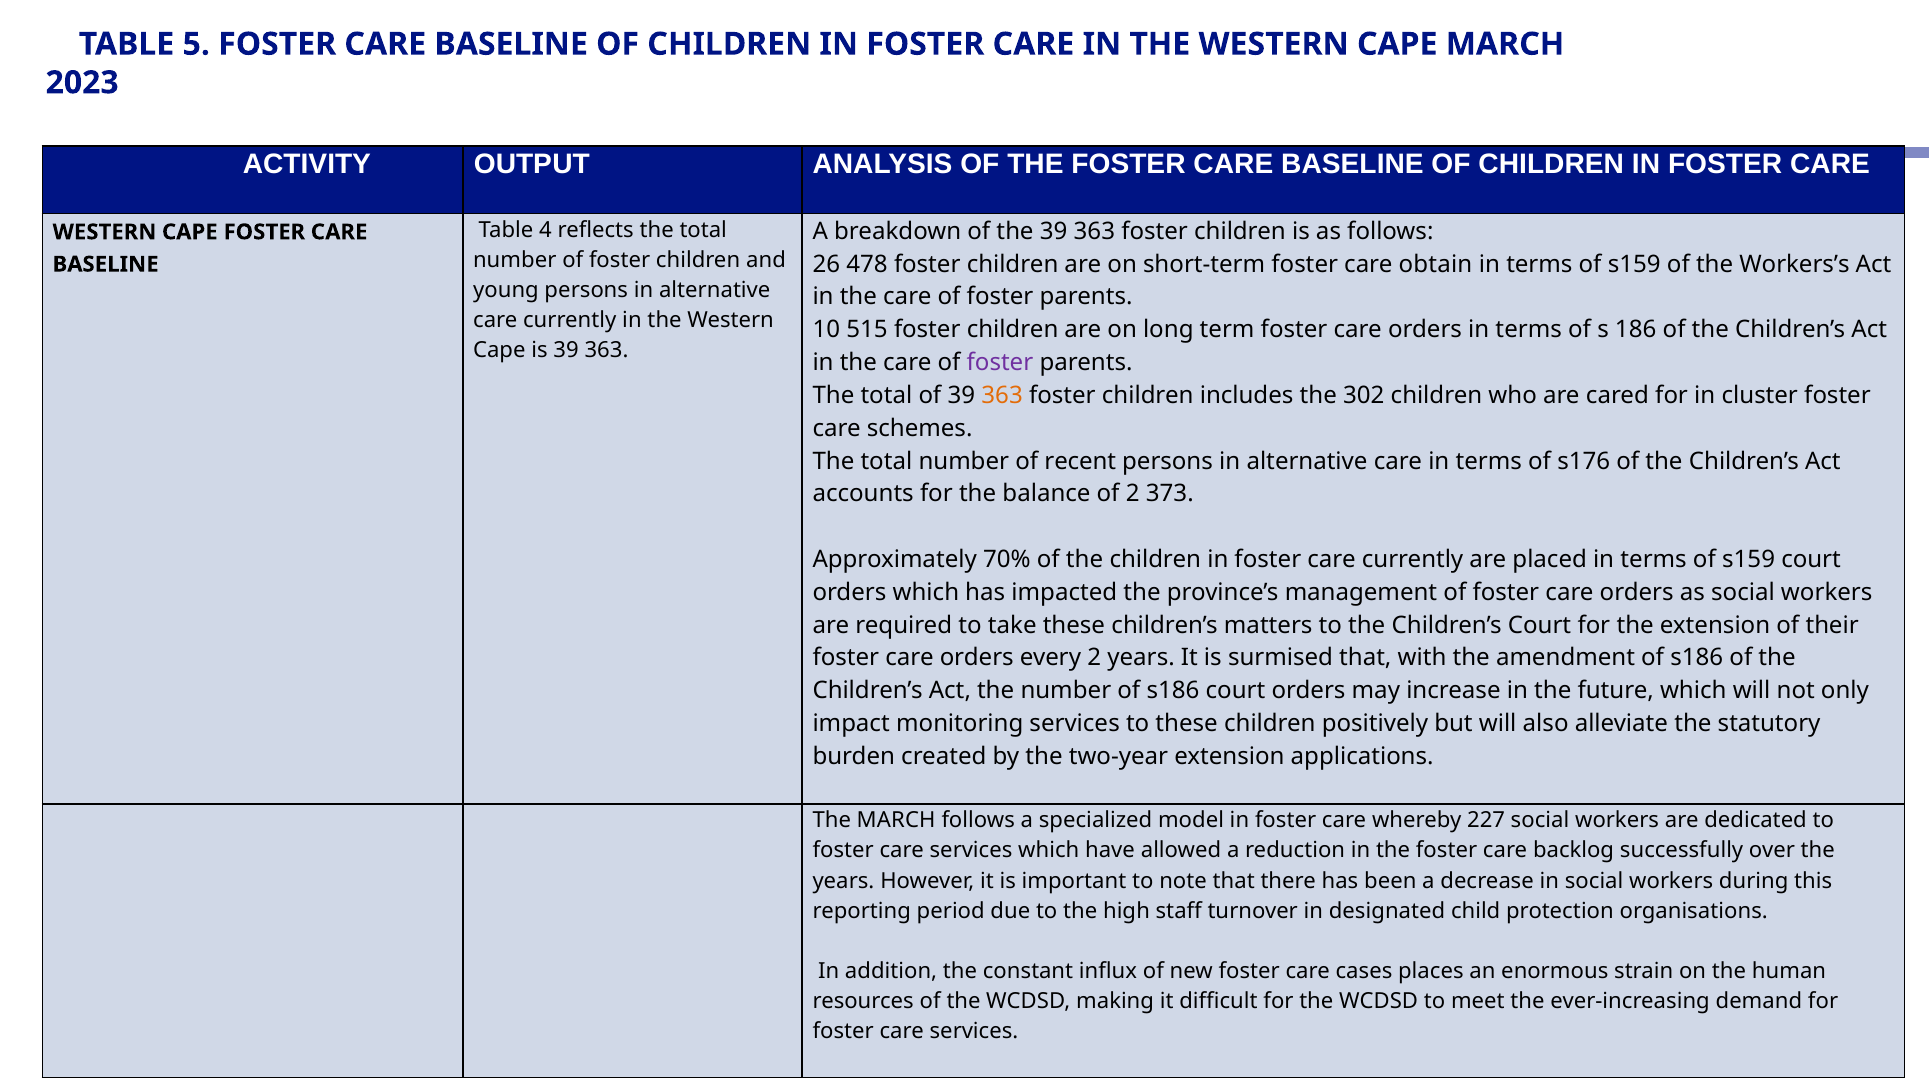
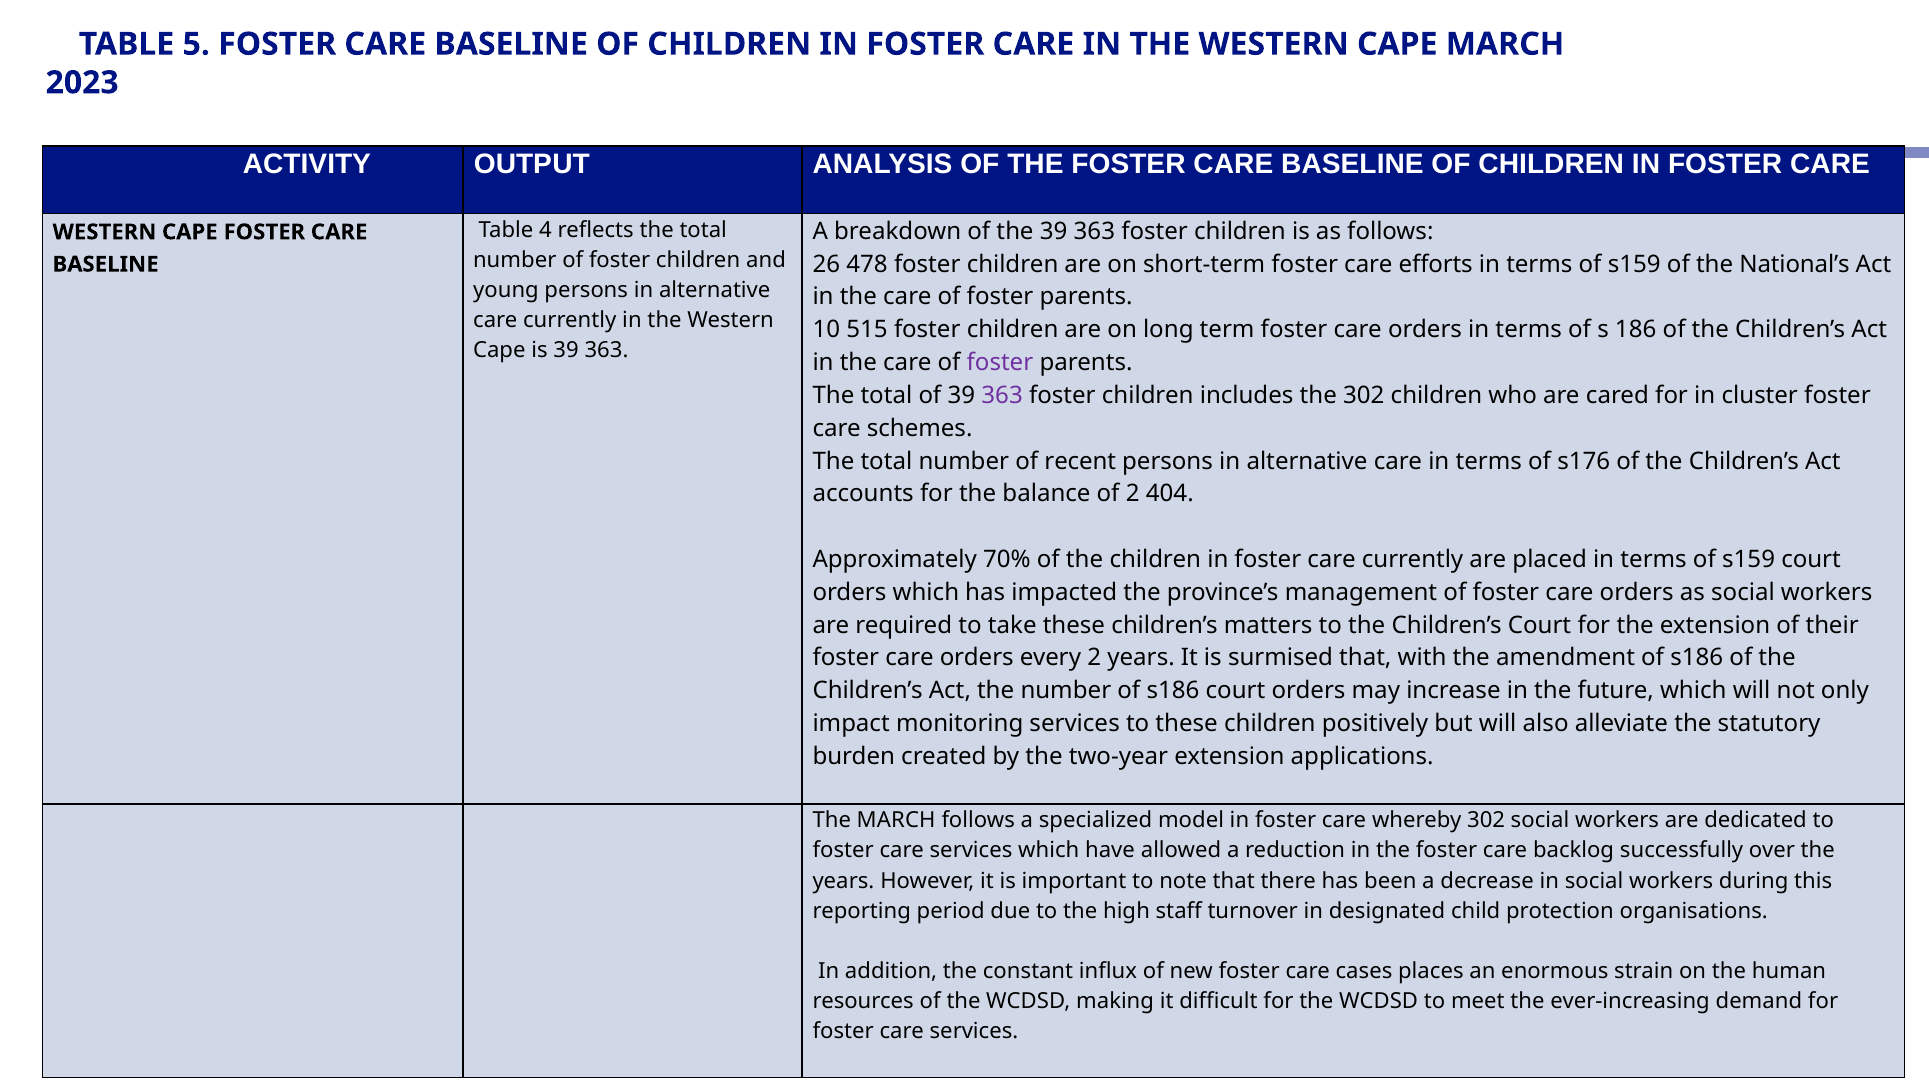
obtain: obtain -> efforts (1436, 264)
Workers’s: Workers’s -> National’s (1795, 264)
363 colour: orange -> purple (1002, 395)
373: 373 -> 404 (1170, 494)
whereby 227: 227 -> 302 (1486, 821)
